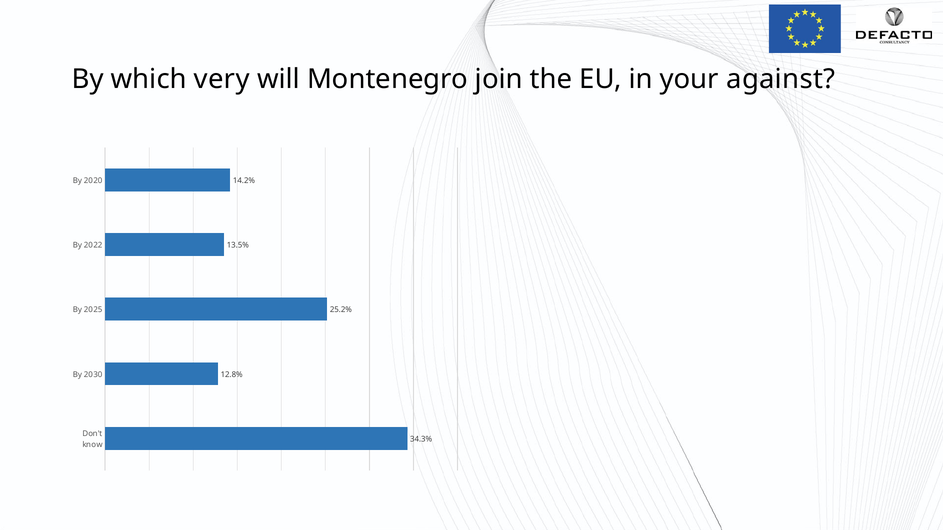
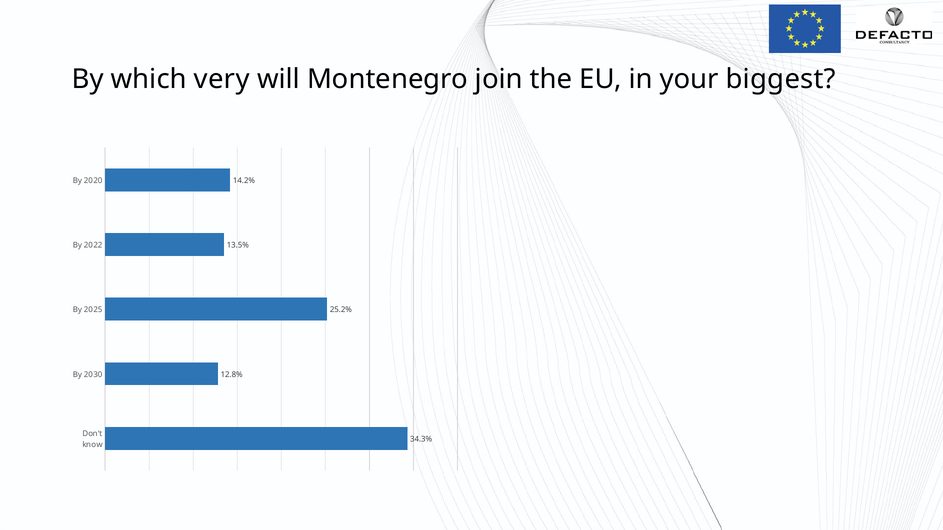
against: against -> biggest (781, 79)
